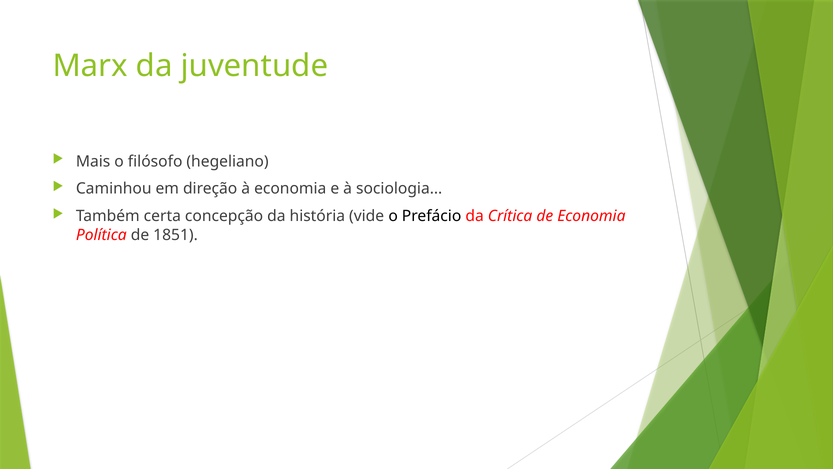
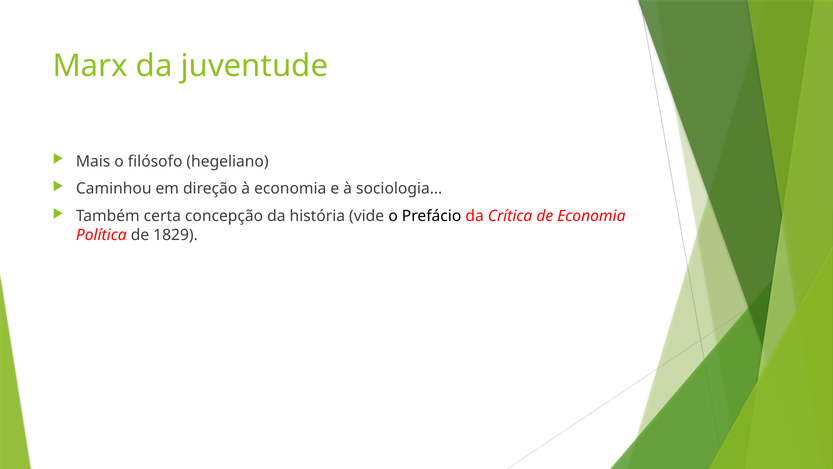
1851: 1851 -> 1829 (176, 235)
